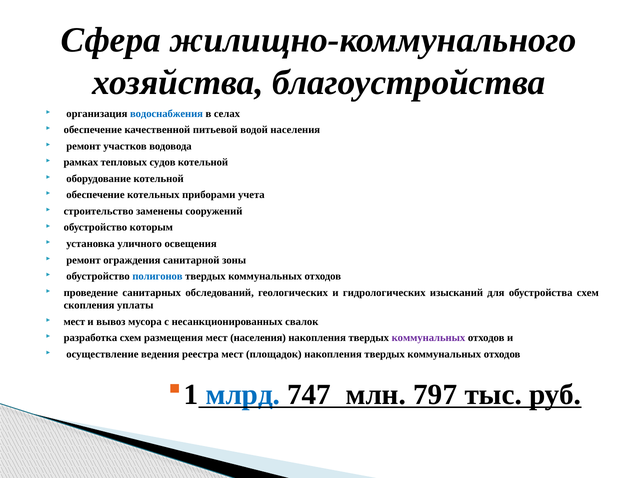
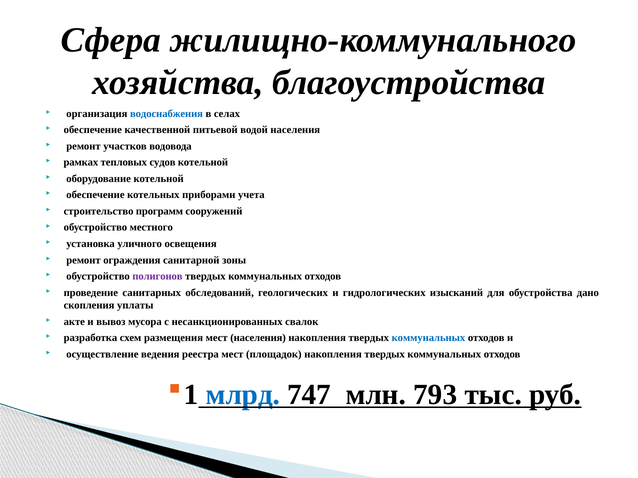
заменены: заменены -> программ (160, 211)
которым: которым -> местного (151, 228)
полигонов colour: blue -> purple (157, 277)
обустройства схем: схем -> дано (588, 293)
мест: мест -> акте (74, 322)
коммунальных colour: purple -> blue (428, 338)
797: 797 -> 793 (435, 395)
